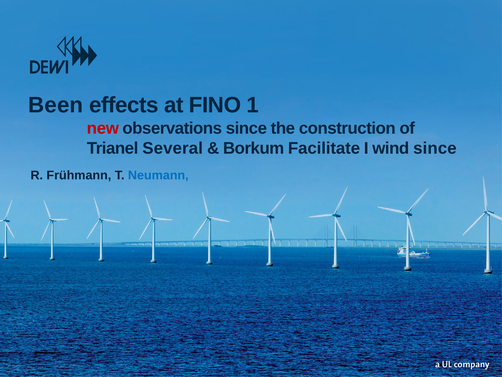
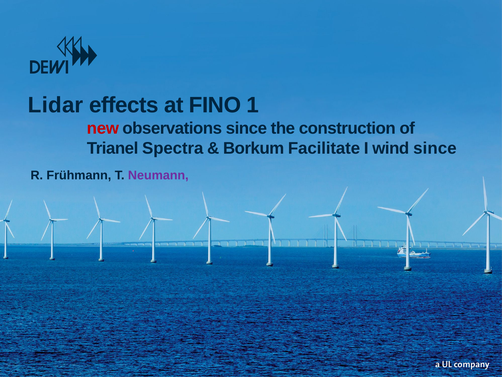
Been: Been -> Lidar (56, 105)
Several: Several -> Spectra (173, 148)
Neumann colour: blue -> purple (158, 175)
